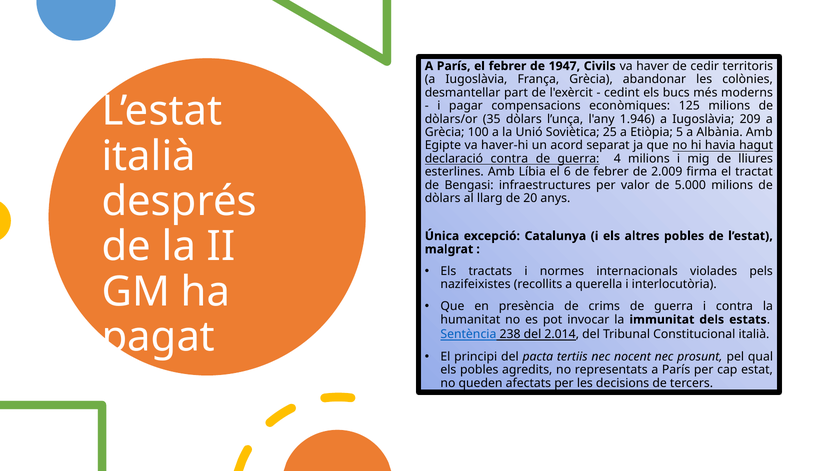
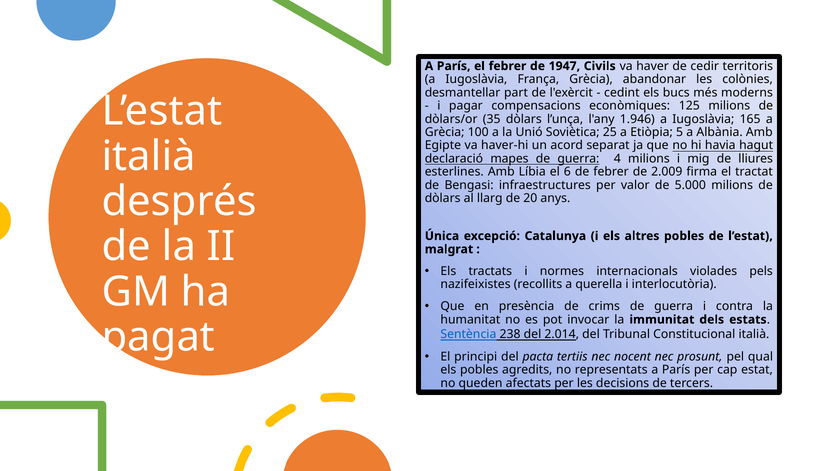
209: 209 -> 165 (750, 119)
declaració contra: contra -> mapes (509, 159)
